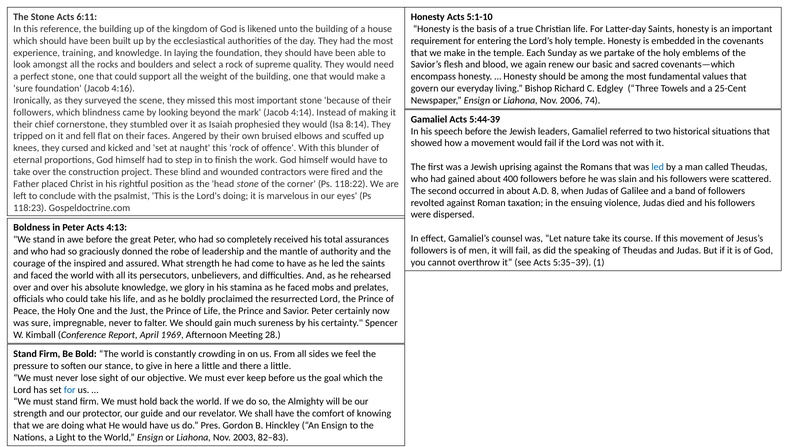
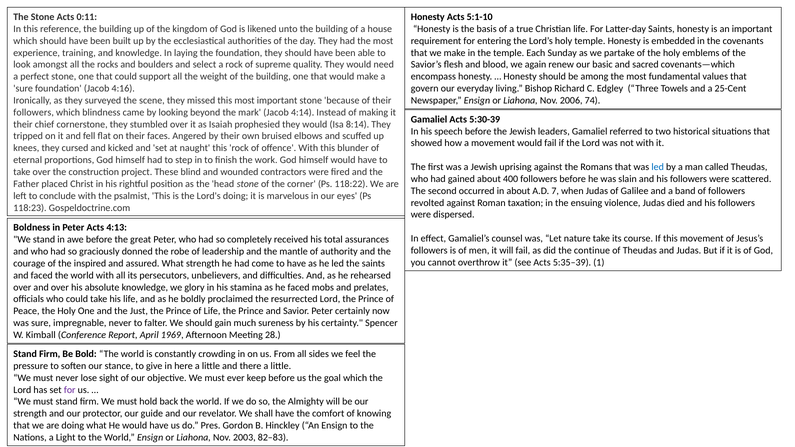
6:11: 6:11 -> 0:11 (87, 17)
5:44-39: 5:44-39 -> 5:30-39 (485, 119)
8: 8 -> 7 (555, 191)
speaking: speaking -> continue (592, 251)
for colour: blue -> purple (70, 390)
